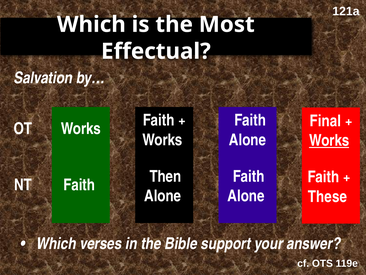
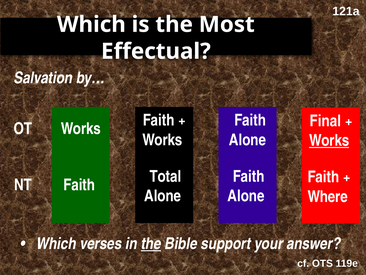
Then: Then -> Total (165, 176)
These: These -> Where (328, 196)
the underline: none -> present (151, 243)
